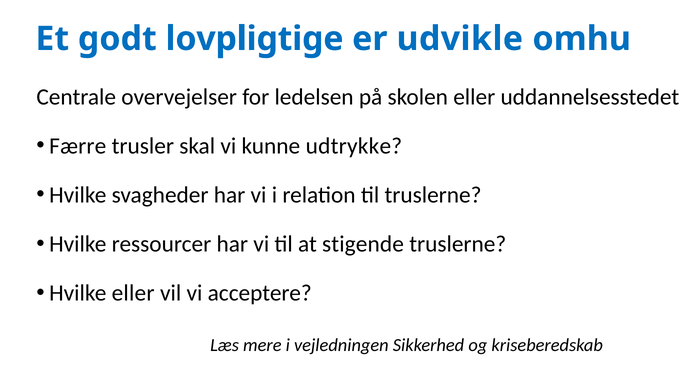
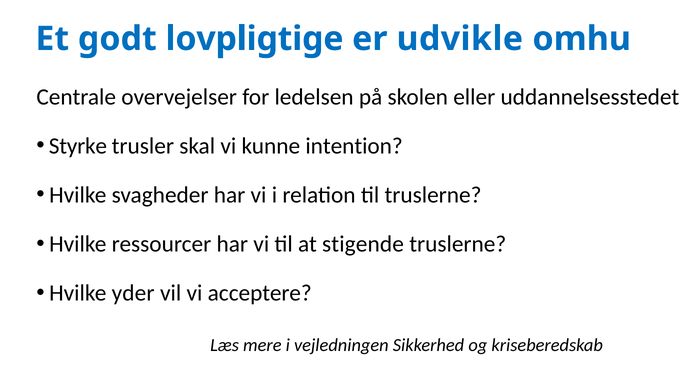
Færre: Færre -> Styrke (78, 146)
udtrykke: udtrykke -> intention (354, 146)
Hvilke eller: eller -> yder (133, 293)
